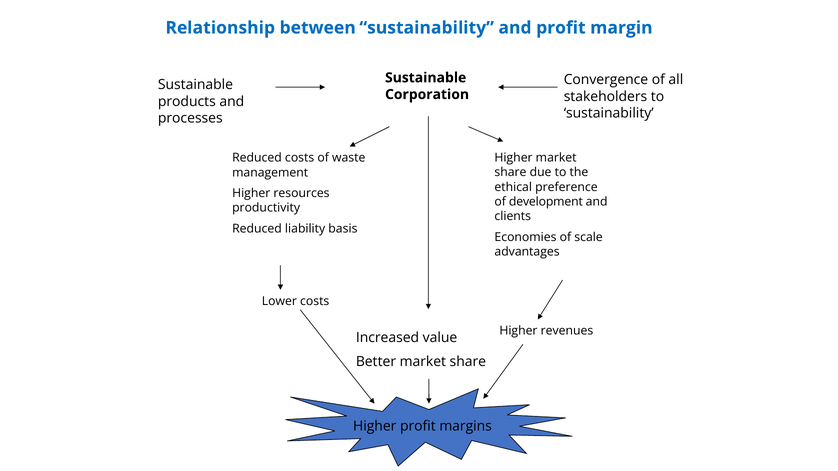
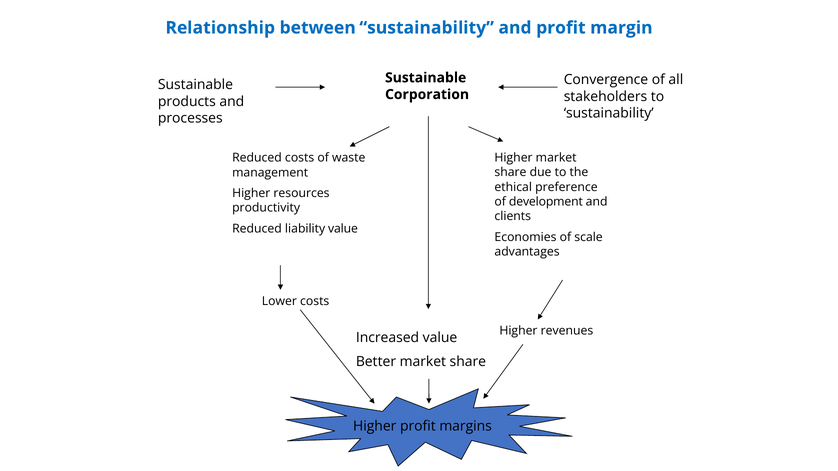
liability basis: basis -> value (343, 229)
